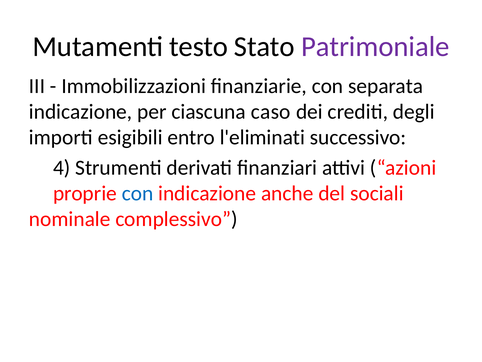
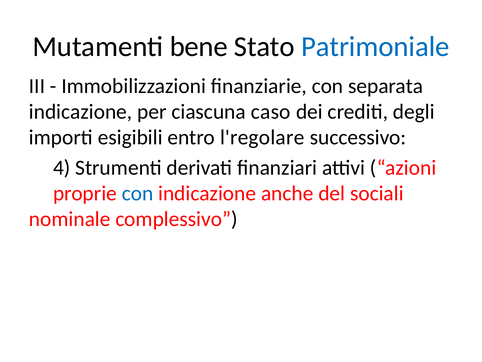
testo: testo -> bene (199, 47)
Patrimoniale colour: purple -> blue (375, 47)
l'eliminati: l'eliminati -> l'regolare (262, 137)
